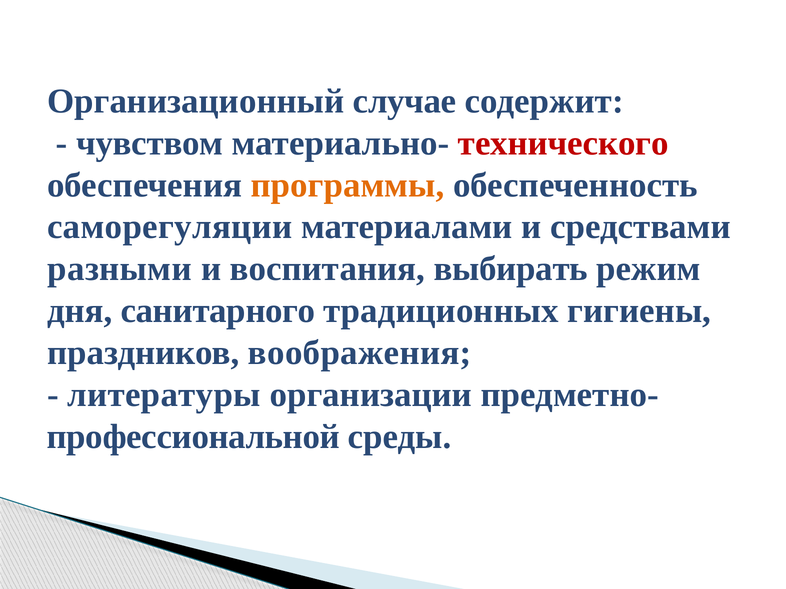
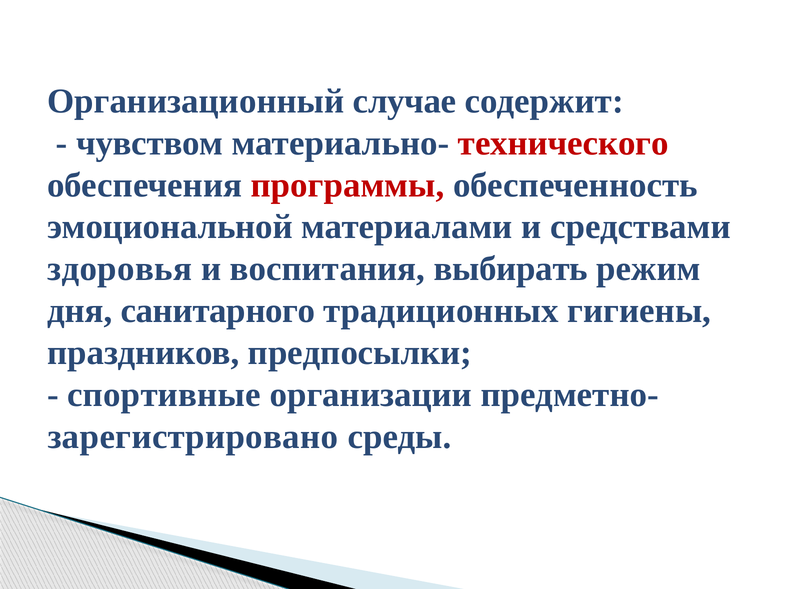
программы colour: orange -> red (348, 185)
саморегуляции: саморегуляции -> эмоциональной (170, 227)
разными: разными -> здоровья (120, 269)
воображения: воображения -> предпосылки (360, 353)
литературы: литературы -> спортивные (164, 395)
профессиональной: профессиональной -> зарегистрировано (193, 437)
